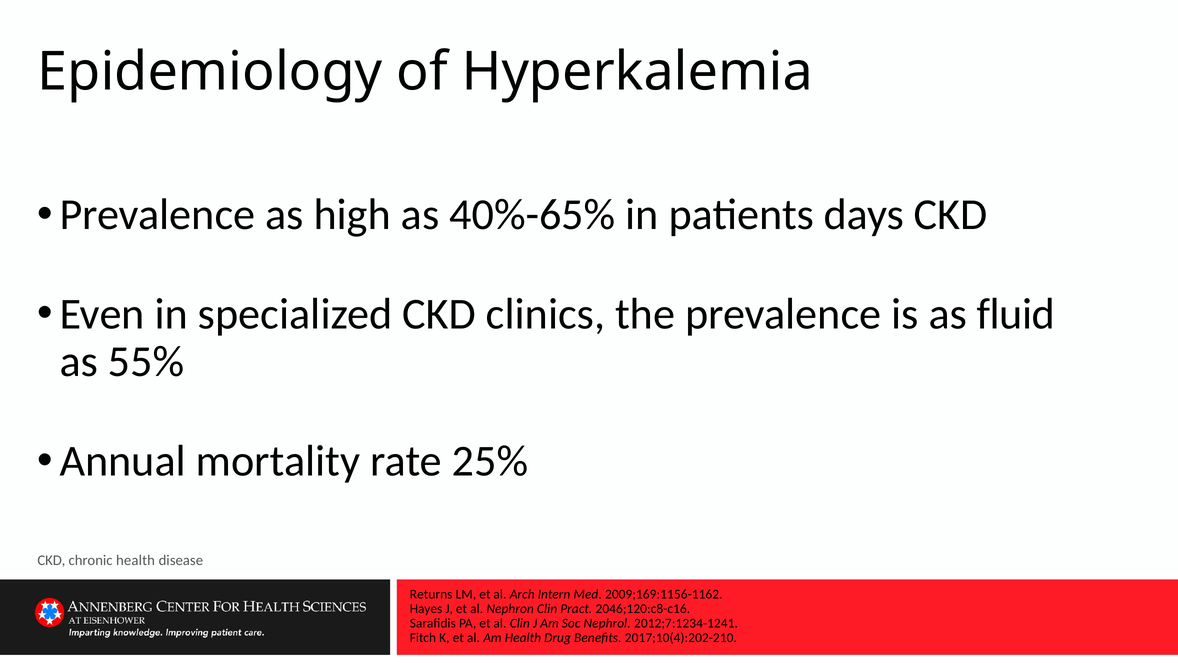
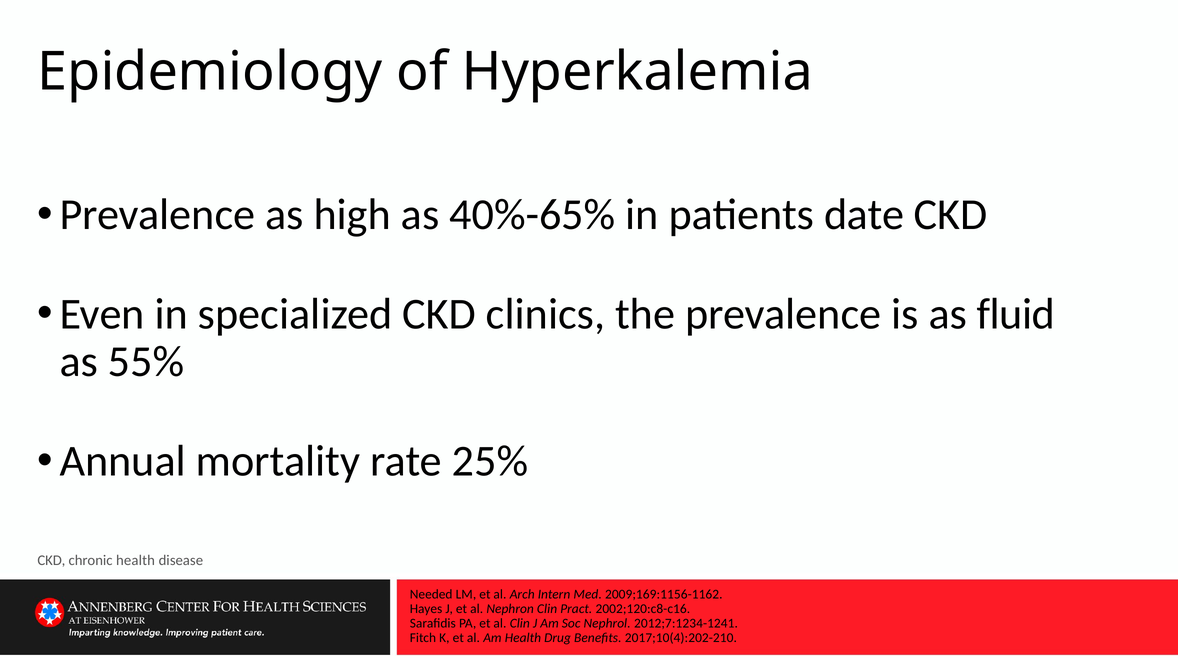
days: days -> date (864, 214)
Returns: Returns -> Needed (431, 594)
2046;120:c8-c16: 2046;120:c8-c16 -> 2002;120:c8-c16 (643, 608)
